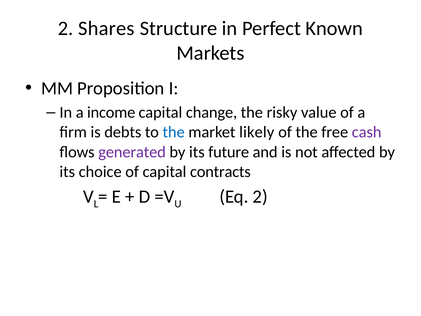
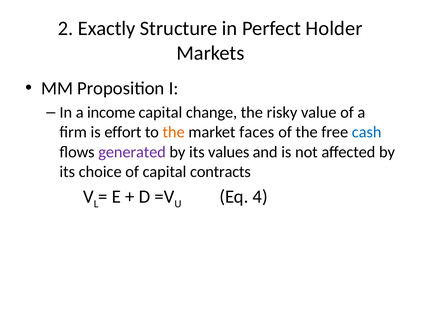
Shares: Shares -> Exactly (107, 28)
Known: Known -> Holder (334, 28)
debts: debts -> effort (123, 132)
the colour: blue -> orange (174, 132)
likely: likely -> faces (257, 132)
cash colour: purple -> blue (367, 132)
future: future -> values (229, 152)
Eq 2: 2 -> 4 (260, 196)
